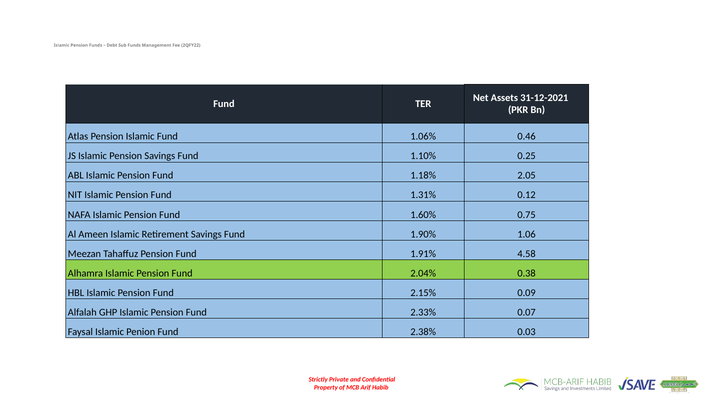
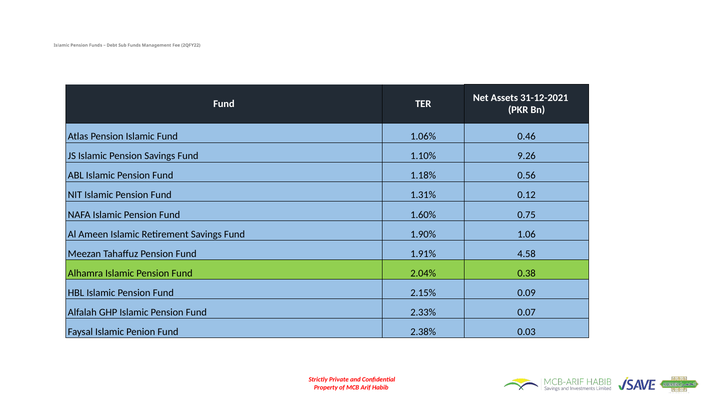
0.25: 0.25 -> 9.26 (527, 156)
2.05: 2.05 -> 0.56 (527, 176)
